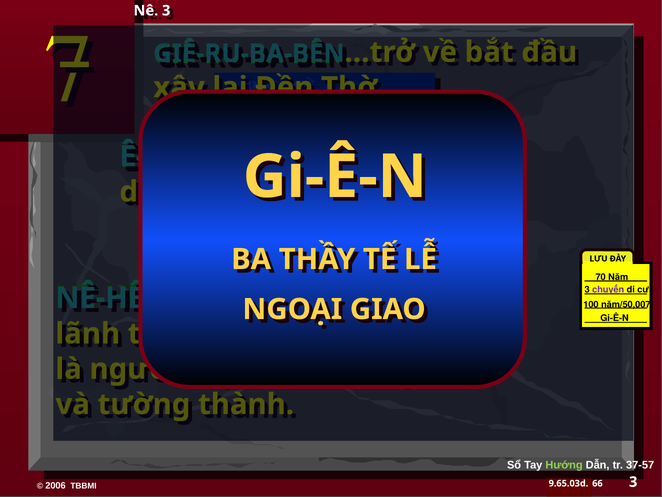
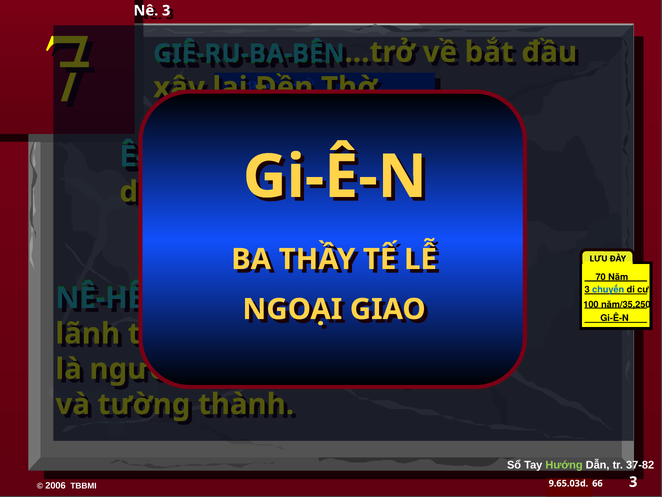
chuyến colour: purple -> blue (608, 290)
năm/50,007: năm/50,007 -> năm/35,250 (626, 305)
37-57: 37-57 -> 37-82 (640, 465)
